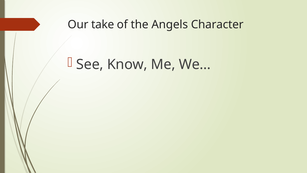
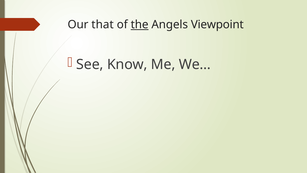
take: take -> that (103, 25)
the underline: none -> present (140, 25)
Character: Character -> Viewpoint (217, 25)
